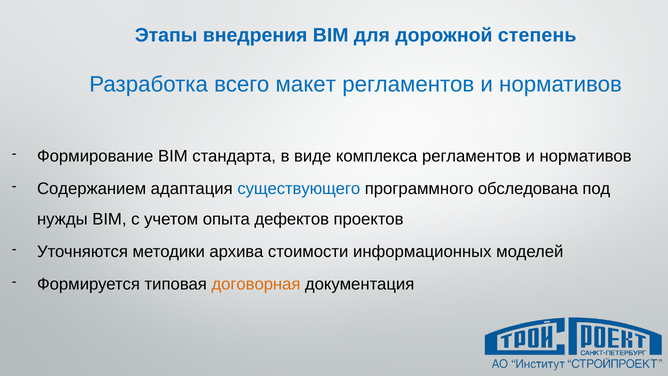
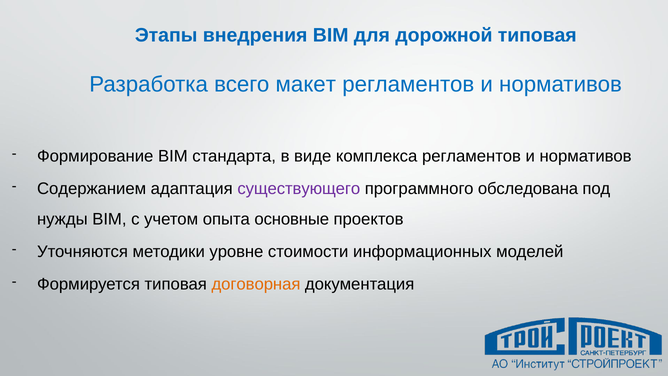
дорожной степень: степень -> типовая (537, 35)
существующего colour: blue -> purple (299, 189)
дефектов: дефектов -> основные (292, 219)
архива: архива -> уровне (236, 251)
